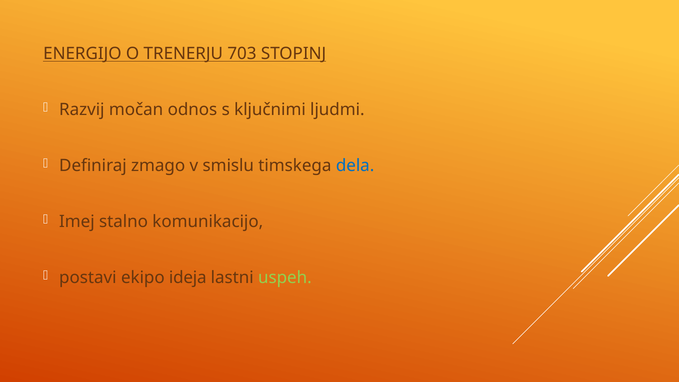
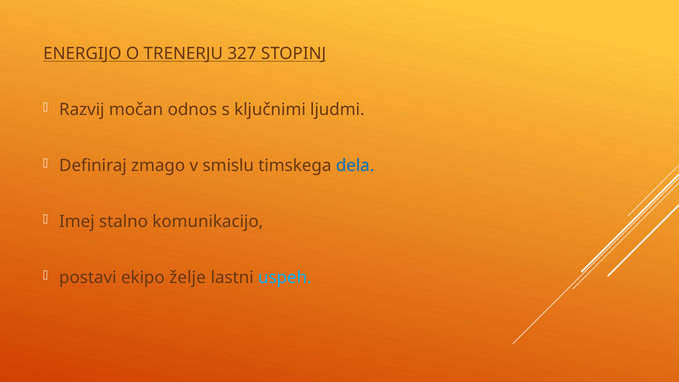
703: 703 -> 327 (242, 53)
ideja: ideja -> želje (188, 278)
uspeh colour: light green -> light blue (285, 278)
